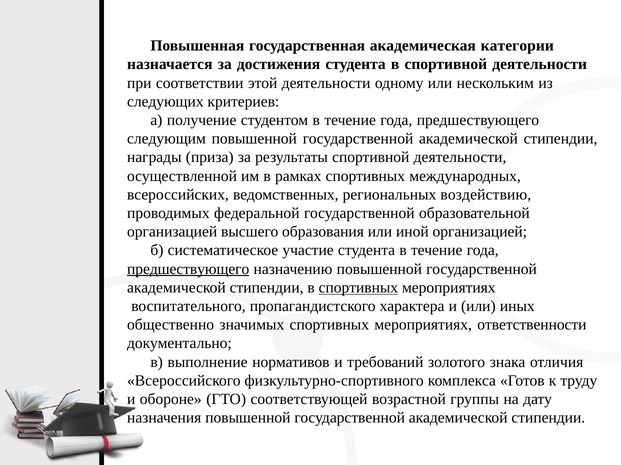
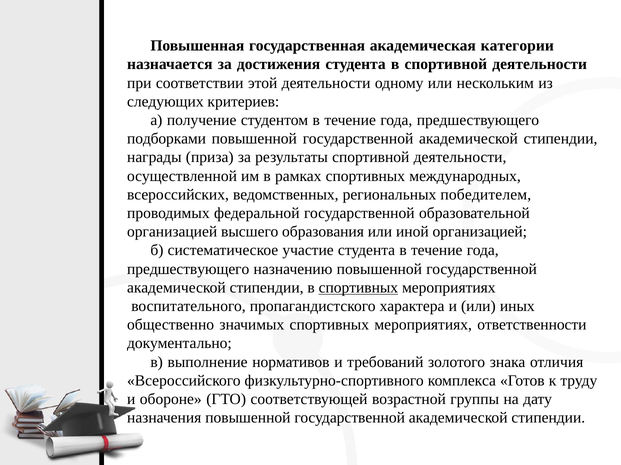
следующим: следующим -> подборками (167, 139)
воздействию: воздействию -> победителем (486, 195)
предшествующего underline: present -> none (188, 269)
